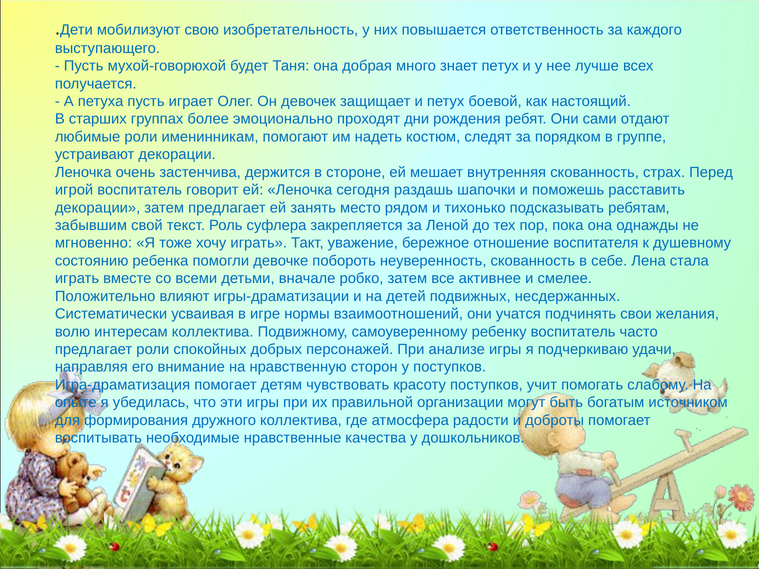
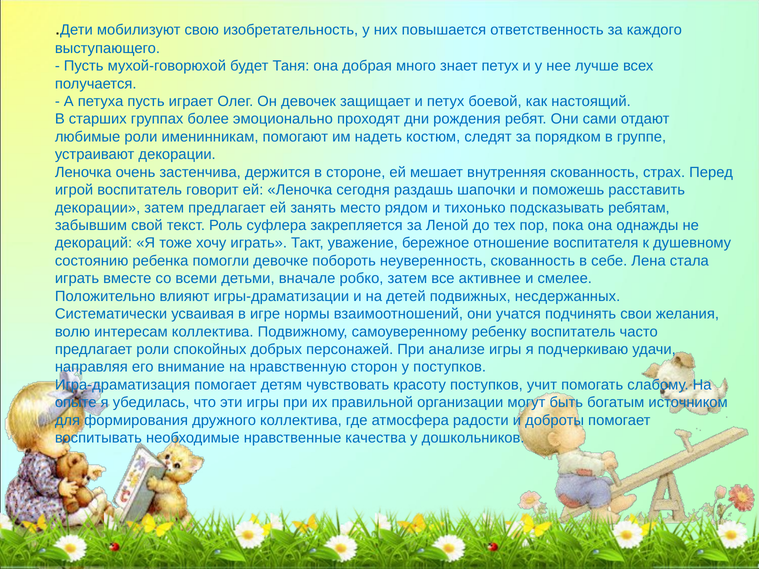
мгновенно: мгновенно -> декораций (94, 243)
